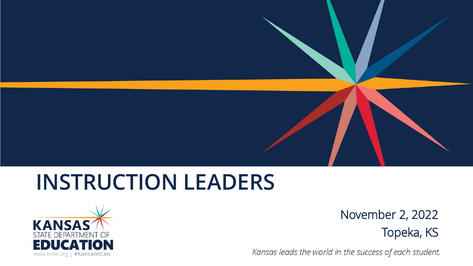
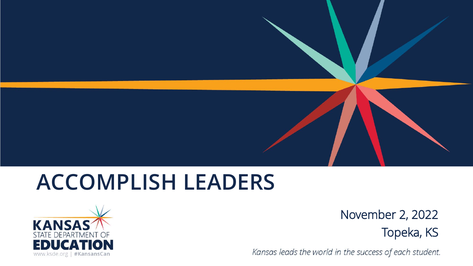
INSTRUCTION: INSTRUCTION -> ACCOMPLISH (107, 183)
